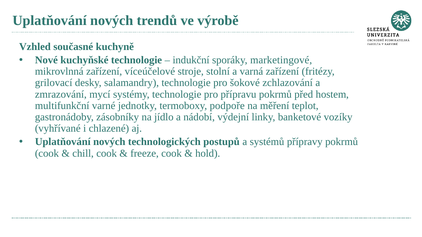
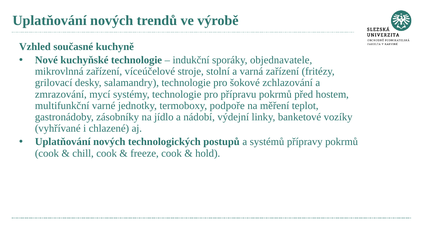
marketingové: marketingové -> objednavatele (281, 60)
